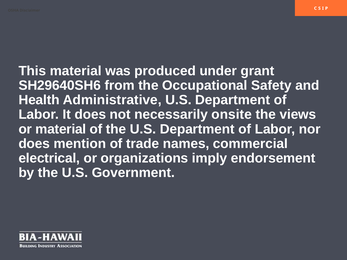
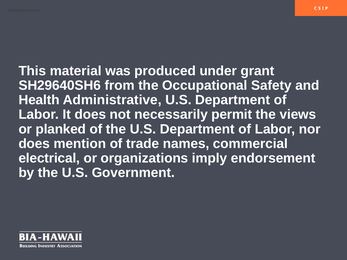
onsite: onsite -> permit (232, 115)
or material: material -> planked (61, 129)
